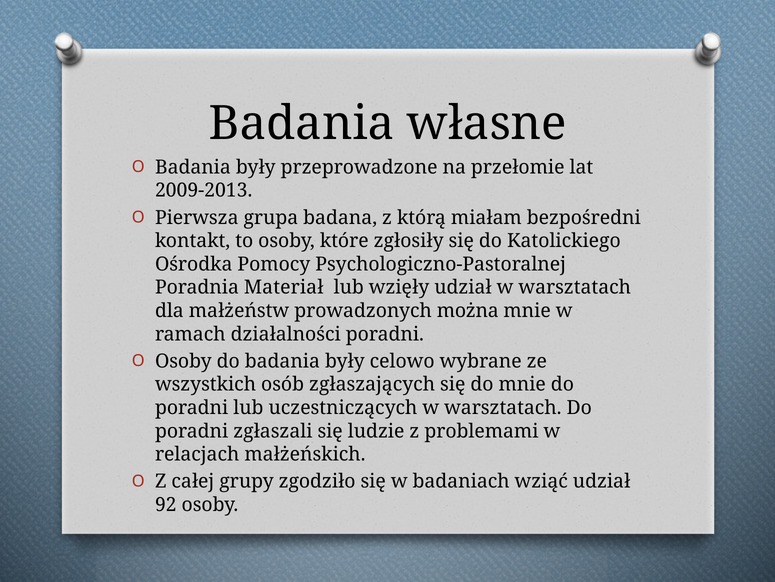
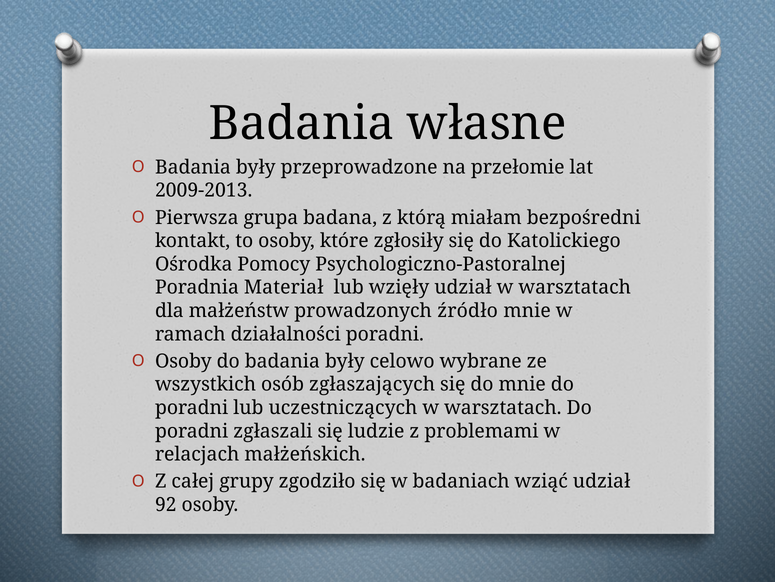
można: można -> źródło (468, 310)
